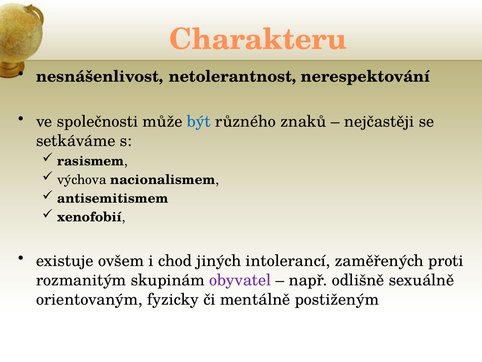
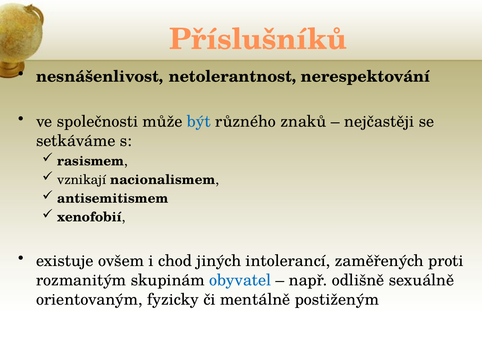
Charakteru: Charakteru -> Příslušníků (258, 39)
výchova: výchova -> vznikají (82, 179)
obyvatel colour: purple -> blue (240, 280)
